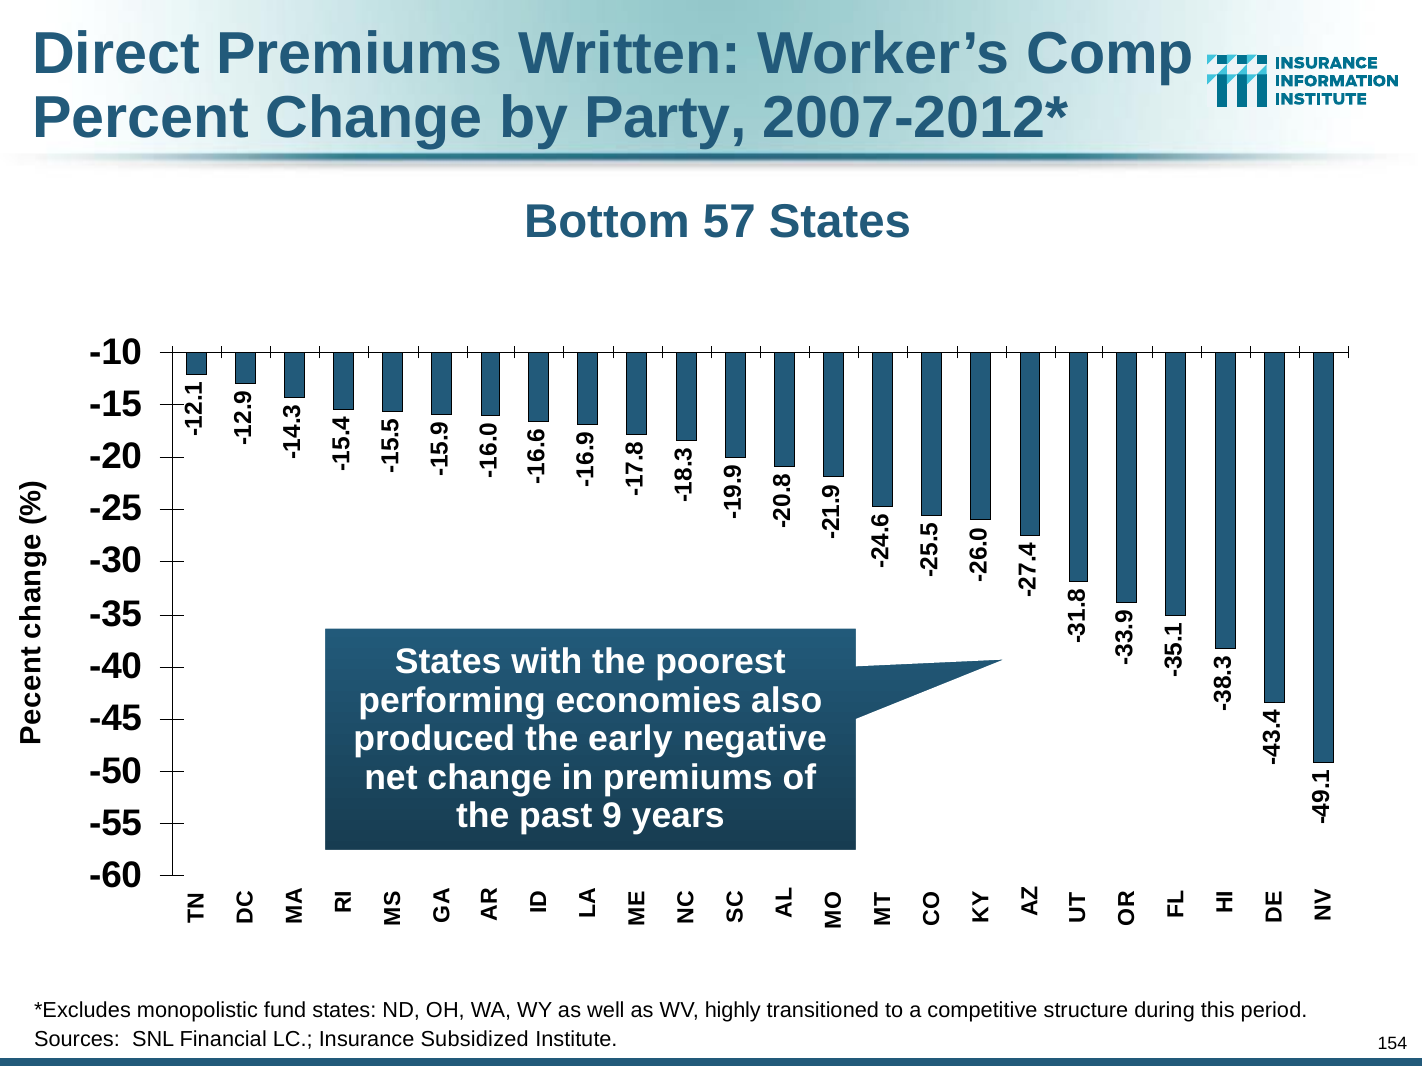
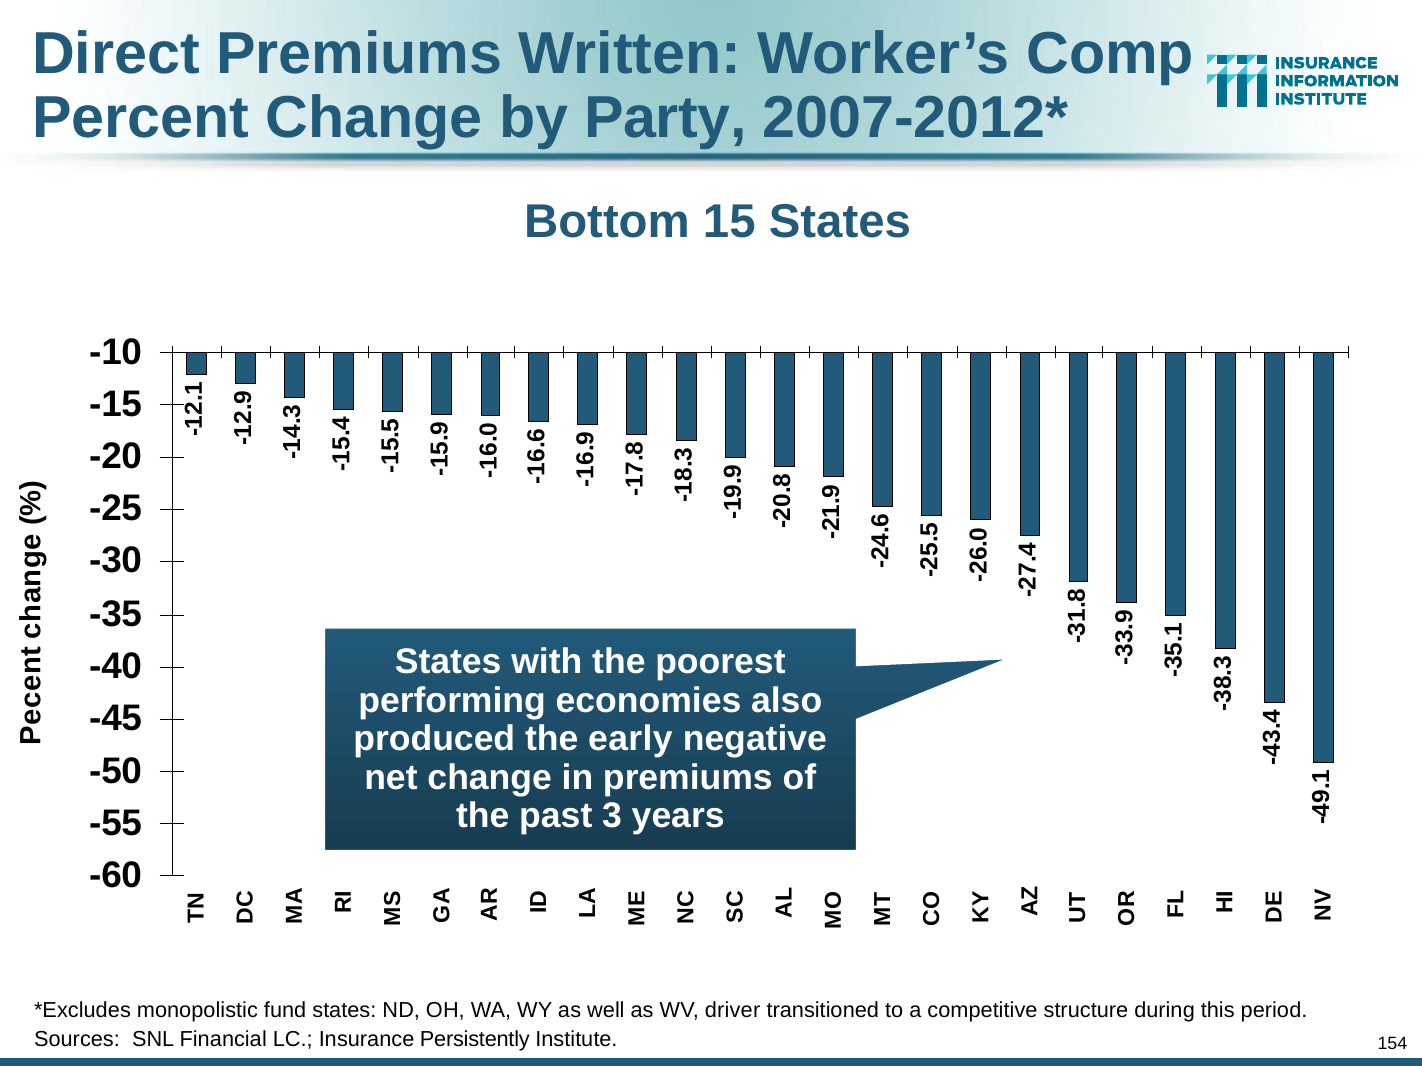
57: 57 -> 15 (729, 222)
past 9: 9 -> 3 (612, 816)
highly: highly -> driver (733, 1010)
Subsidized: Subsidized -> Persistently (475, 1040)
